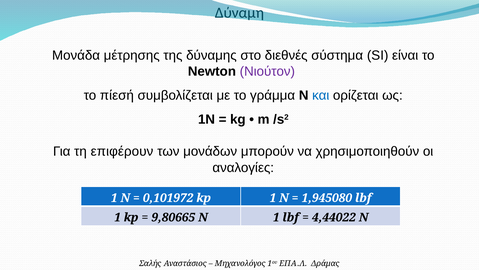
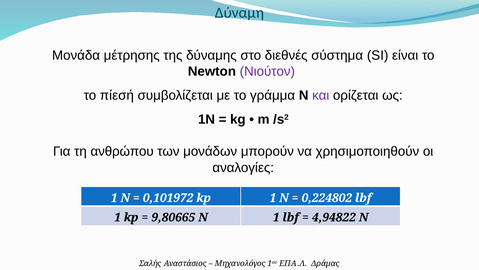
και colour: blue -> purple (321, 95)
επιφέρουν: επιφέρουν -> ανθρώπου (122, 151)
1,945080: 1,945080 -> 0,224802 (327, 198)
4,44022: 4,44022 -> 4,94822 (334, 217)
